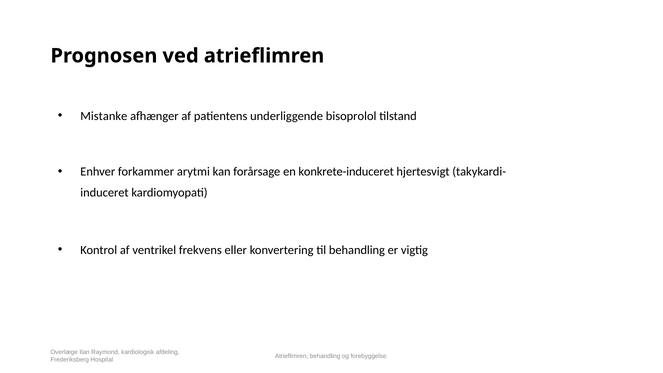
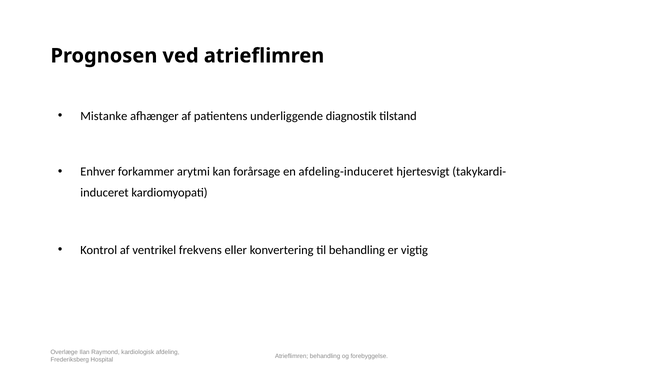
bisoprolol: bisoprolol -> diagnostik (351, 116)
konkrete-induceret: konkrete-induceret -> afdeling-induceret (346, 172)
